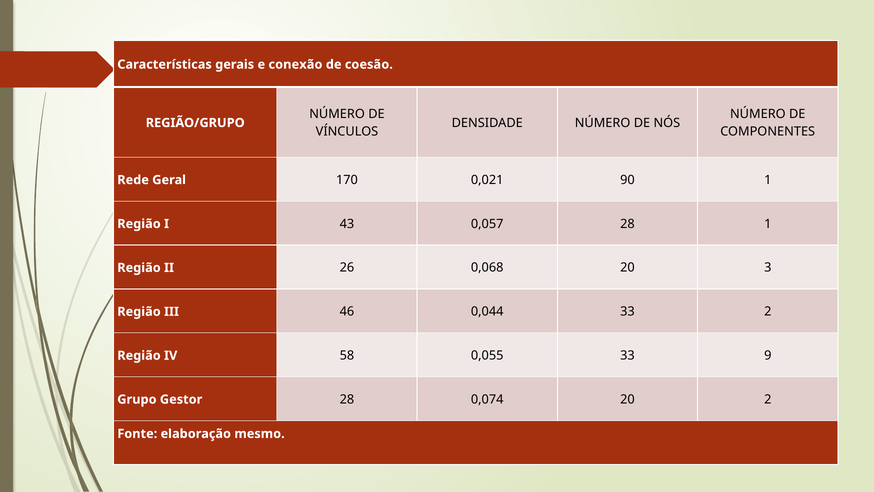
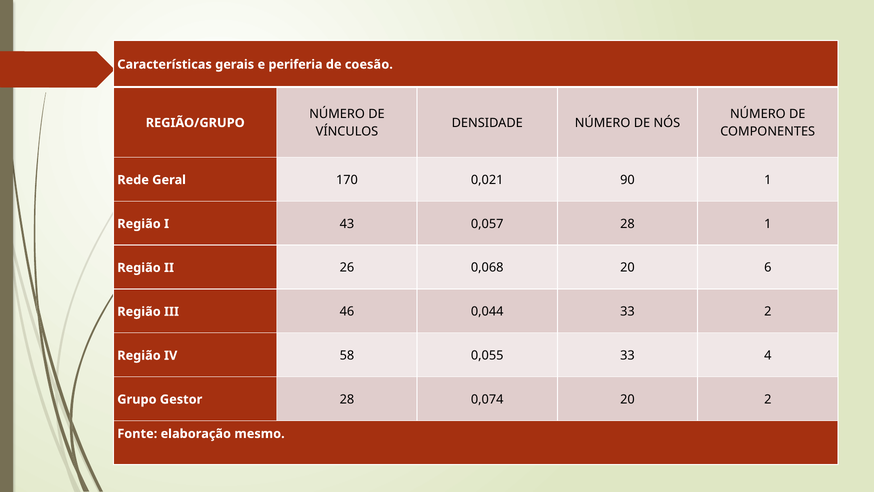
conexão: conexão -> periferia (296, 64)
3: 3 -> 6 (768, 268)
9: 9 -> 4 (768, 355)
